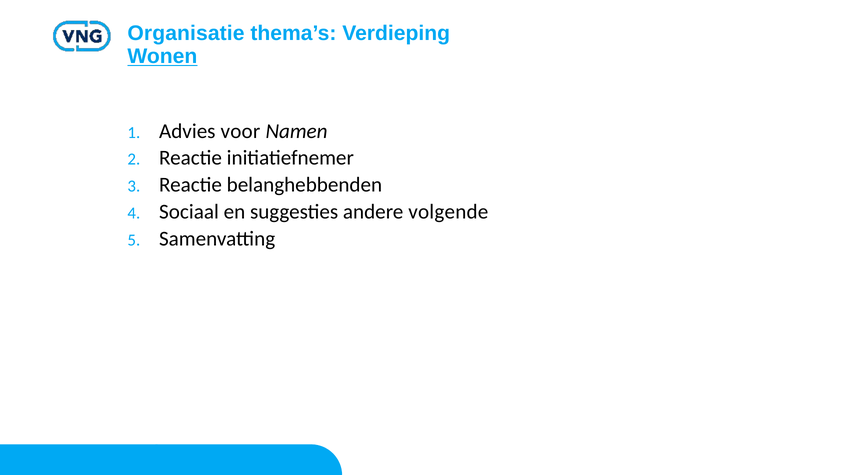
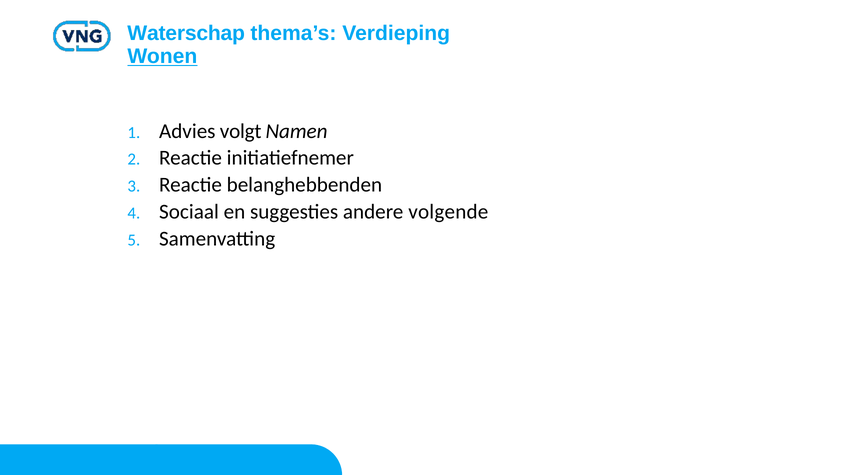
Organisatie: Organisatie -> Waterschap (186, 33)
voor: voor -> volgt (241, 131)
